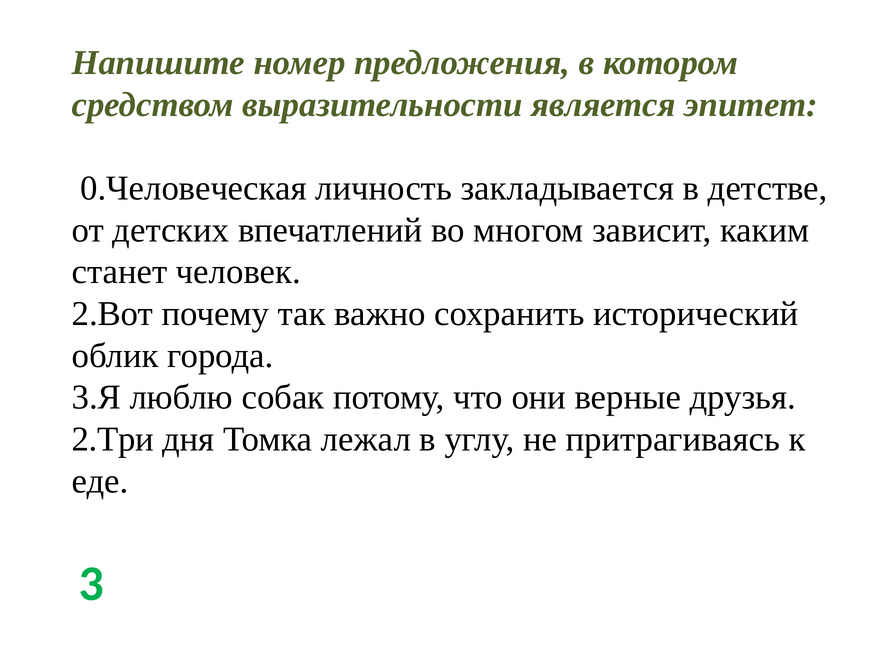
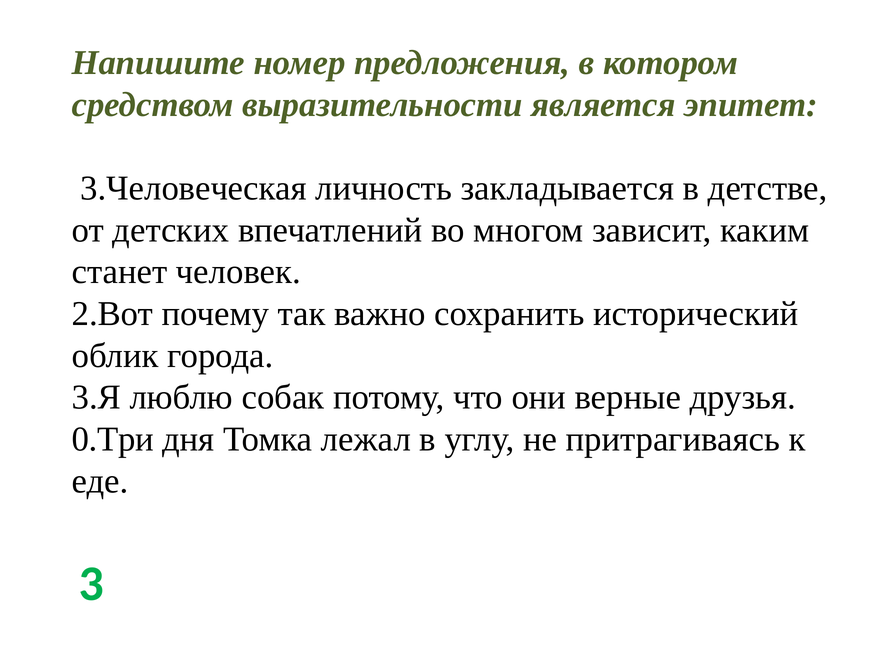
0.Человеческая: 0.Человеческая -> 3.Человеческая (194, 188)
2.Три: 2.Три -> 0.Три (113, 439)
